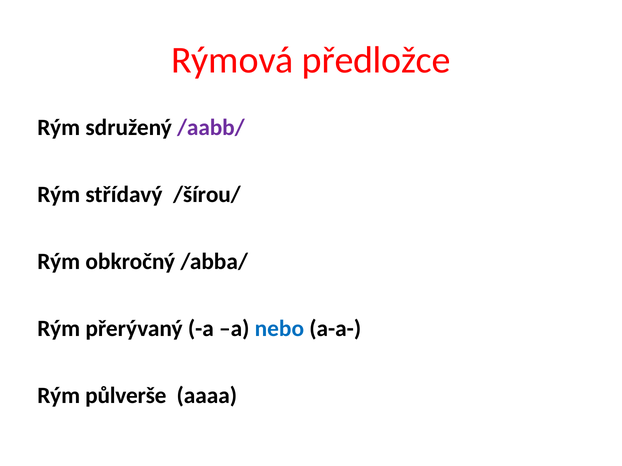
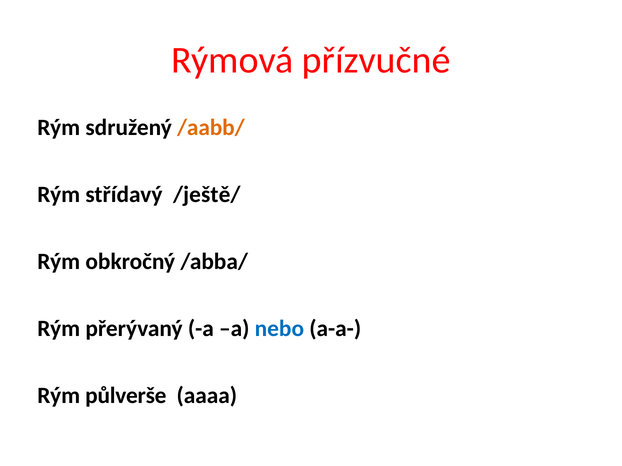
předložce: předložce -> přízvučné (376, 60)
/aabb/ colour: purple -> orange (211, 128)
/šírou/: /šírou/ -> /ještě/ (207, 195)
